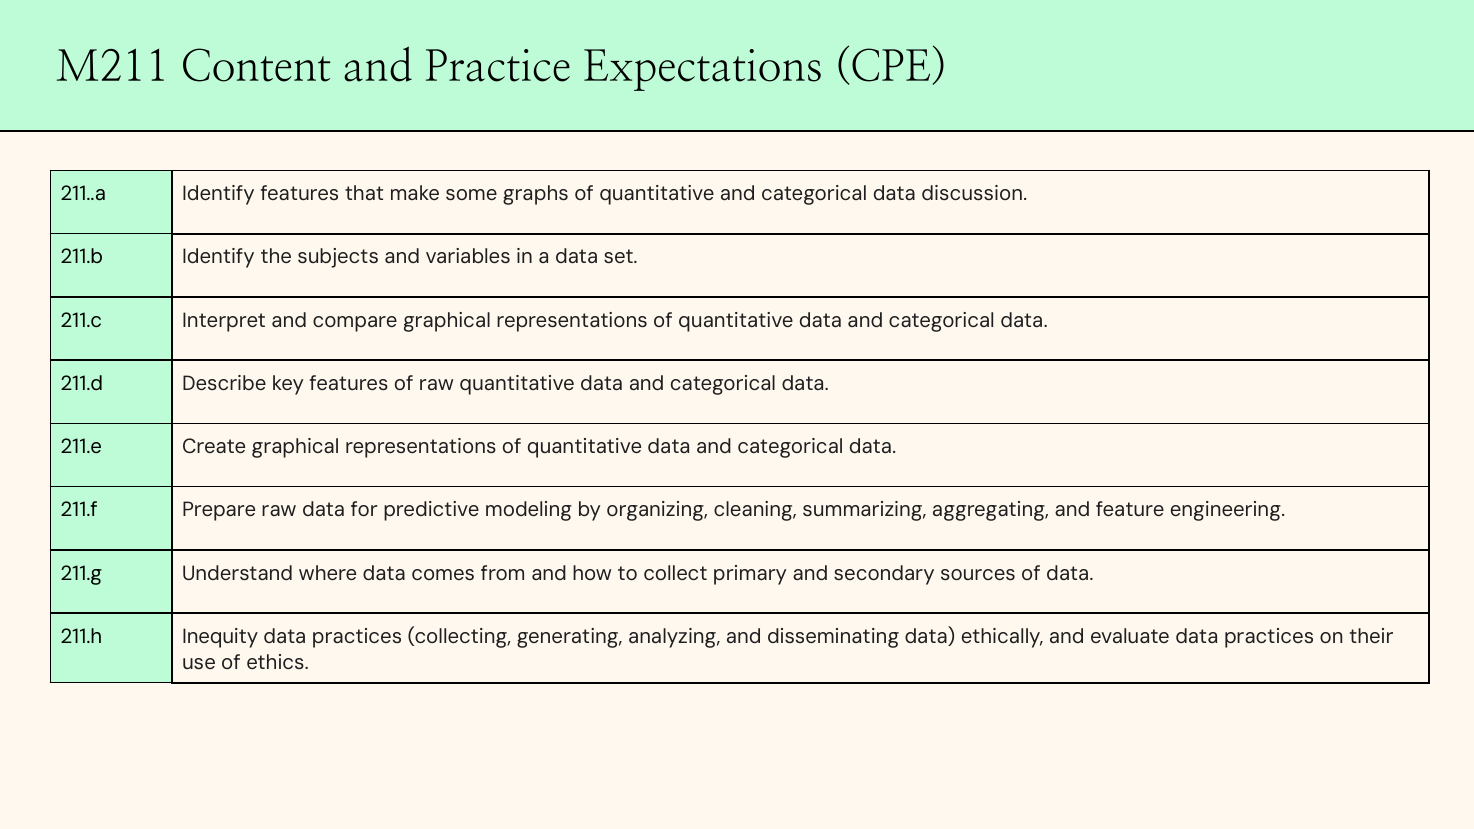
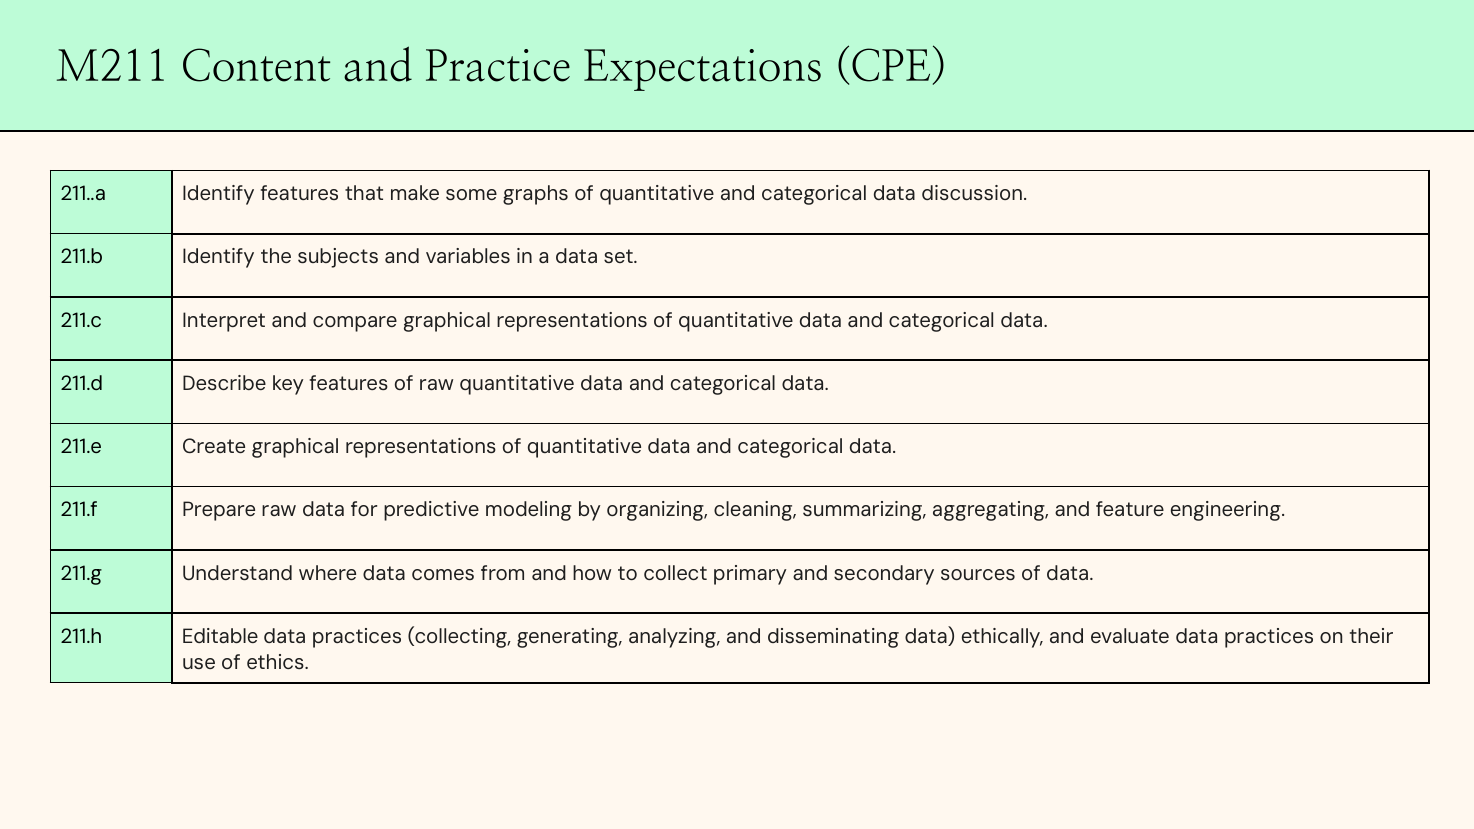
Inequity: Inequity -> Editable (220, 637)
